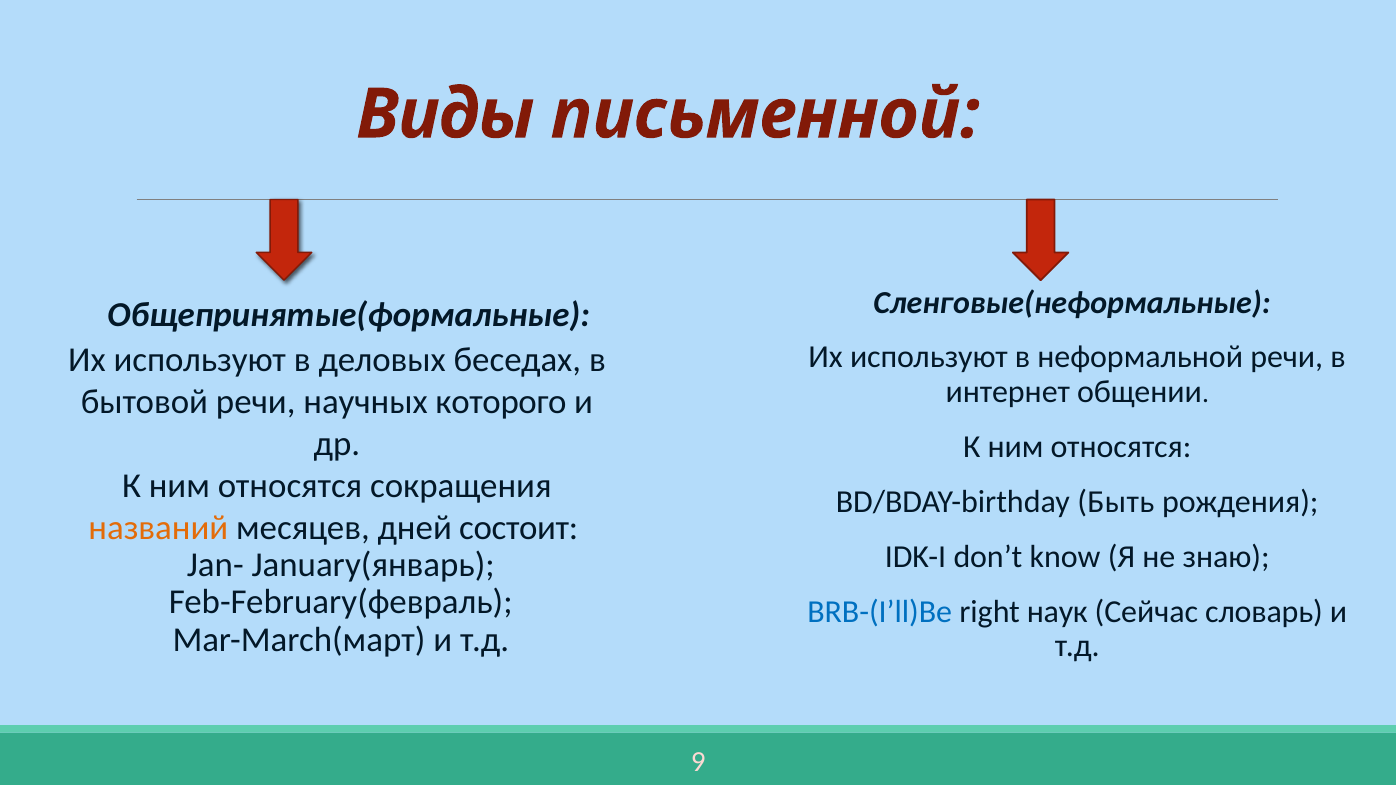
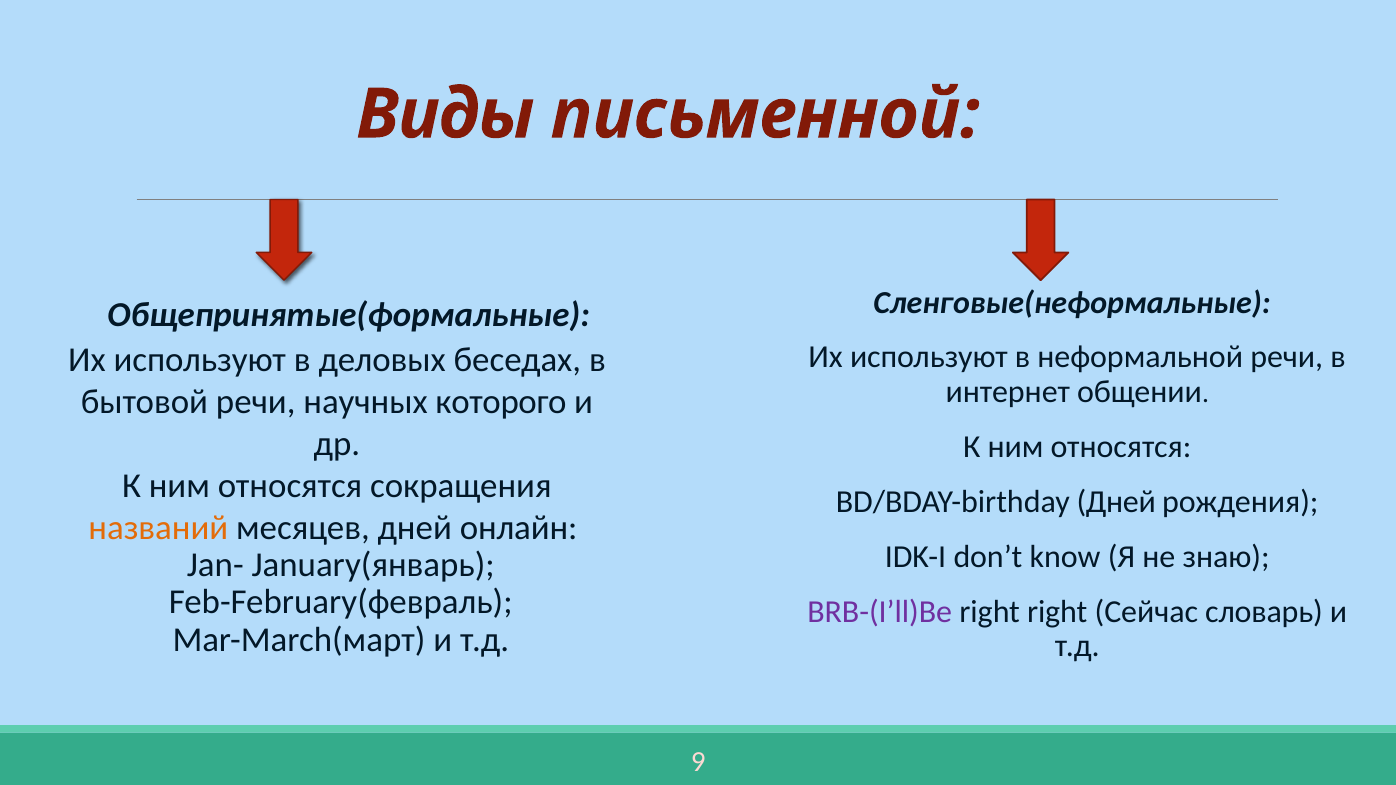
BD/BDAY-birthday Быть: Быть -> Дней (1116, 502)
состоит: состоит -> онлайн (519, 528)
BRB-(I’ll)Be colour: blue -> purple (880, 612)
right наук: наук -> right (1057, 612)
